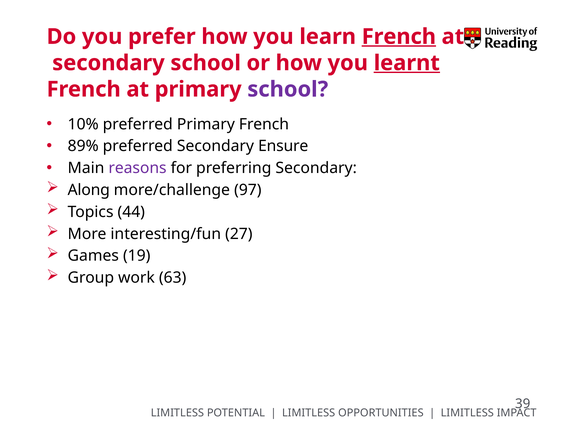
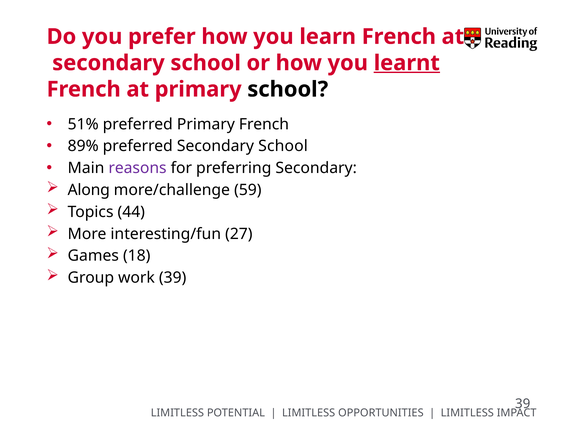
French underline: present -> none (399, 37)
school colour: purple -> black (288, 89)
10%: 10% -> 51% (83, 124)
preferred Secondary Ensure: Ensure -> School (283, 146)
97: 97 -> 59 (248, 190)
19: 19 -> 18 (137, 256)
work 63: 63 -> 39 (173, 278)
